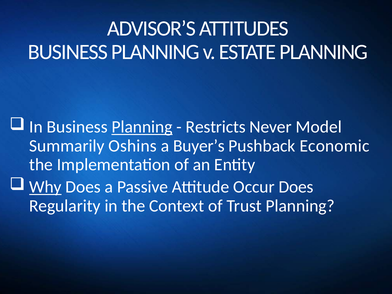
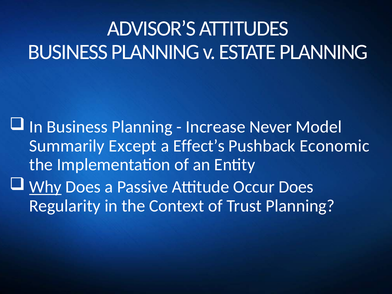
Planning underline: present -> none (142, 127)
Restricts: Restricts -> Increase (216, 127)
Oshins: Oshins -> Except (133, 146)
Buyer’s: Buyer’s -> Effect’s (199, 146)
